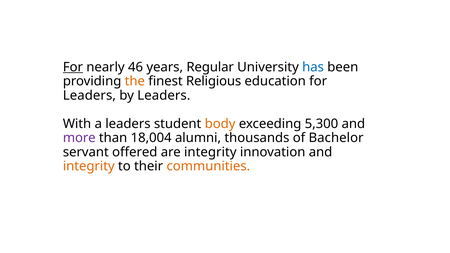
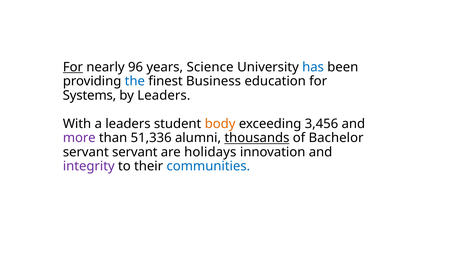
46: 46 -> 96 (136, 67)
Regular: Regular -> Science (210, 67)
the colour: orange -> blue (135, 81)
Religious: Religious -> Business (214, 81)
Leaders: Leaders -> Systems (89, 95)
5,300: 5,300 -> 3,456 (321, 124)
18,004: 18,004 -> 51,336 (151, 138)
thousands underline: none -> present (257, 138)
servant offered: offered -> servant (135, 152)
are integrity: integrity -> holidays (210, 152)
integrity colour: orange -> purple (89, 166)
communities colour: orange -> blue (208, 166)
